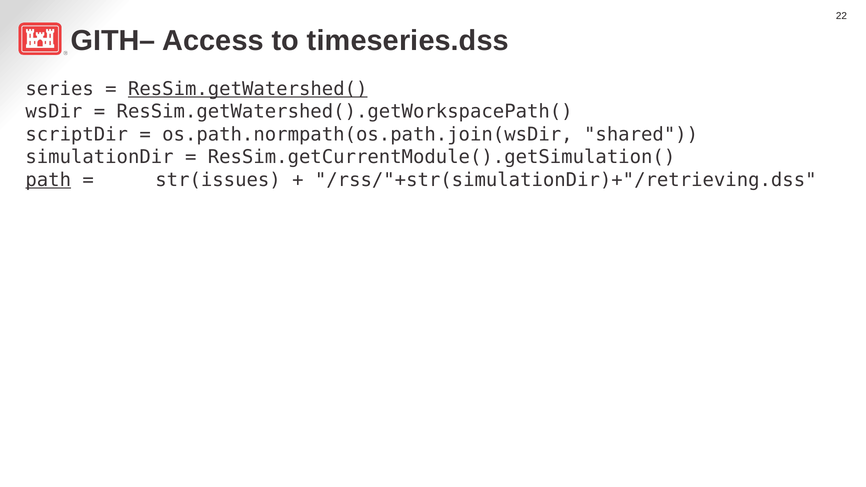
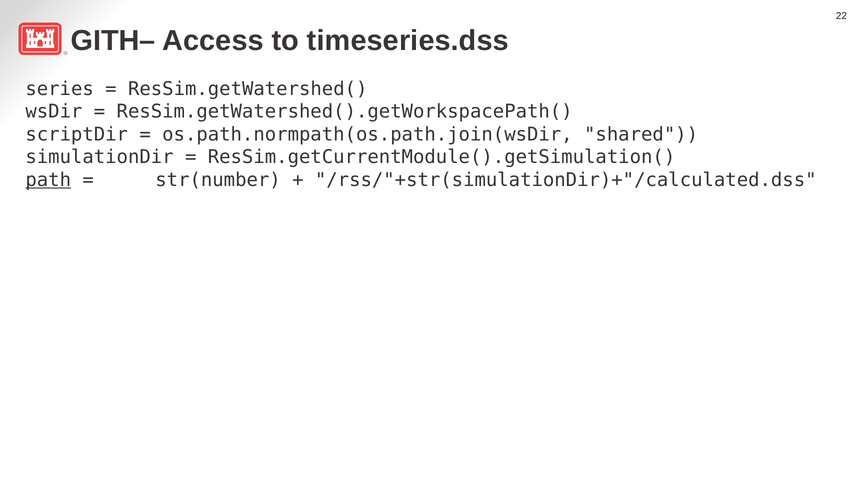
ResSim.getWatershed( underline: present -> none (248, 89)
str(issues: str(issues -> str(number (218, 180)
/rss/"+str(simulationDir)+"/retrieving.dss: /rss/"+str(simulationDir)+"/retrieving.dss -> /rss/"+str(simulationDir)+"/calculated.dss (566, 180)
